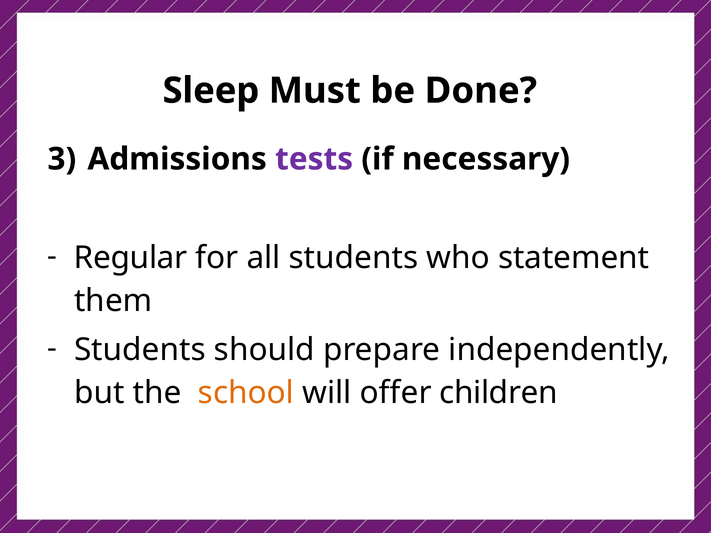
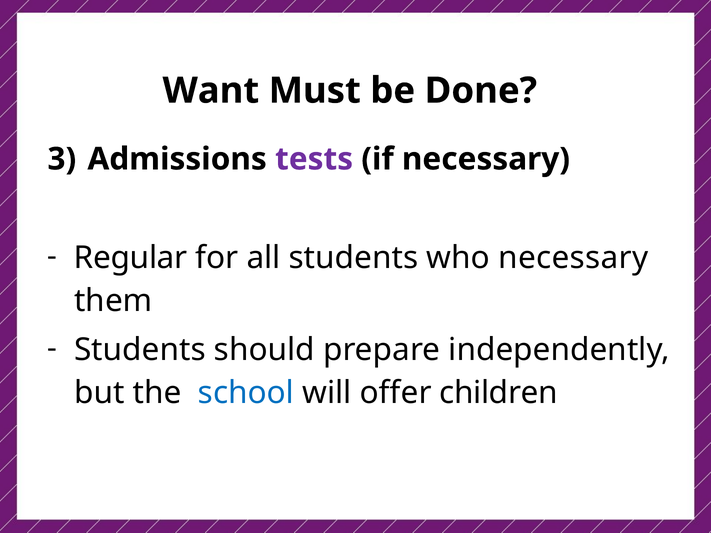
Sleep: Sleep -> Want (211, 91)
who statement: statement -> necessary (573, 258)
school colour: orange -> blue (246, 393)
